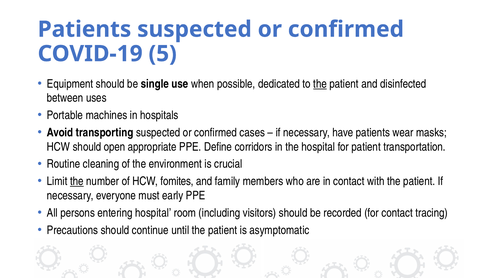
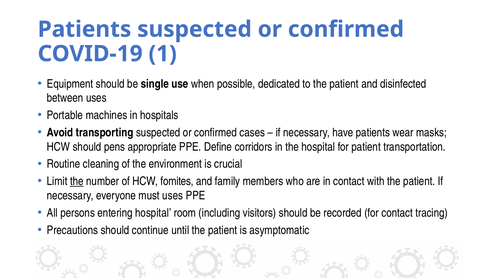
5: 5 -> 1 (163, 54)
the underline: present -> none (320, 84)
open: open -> pens (115, 147)
must early: early -> uses (173, 195)
